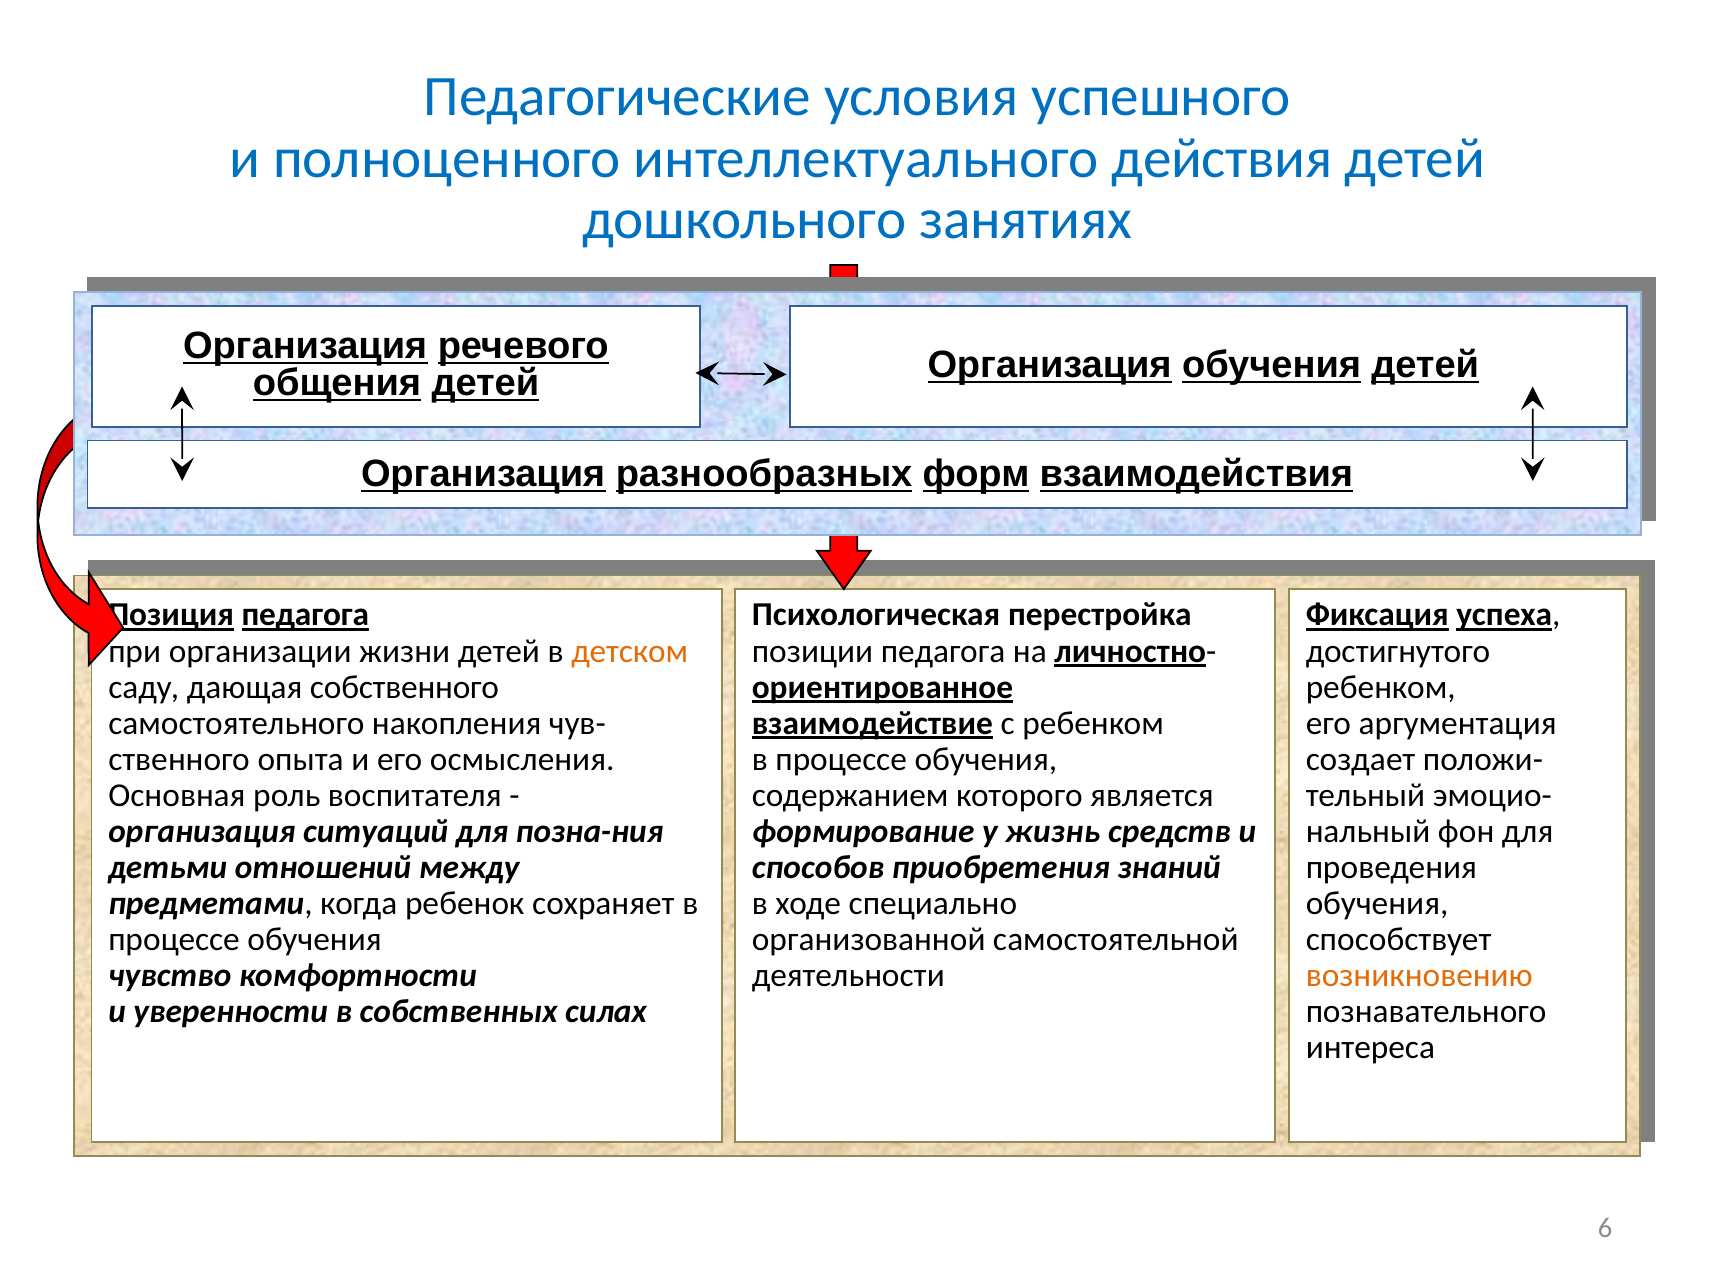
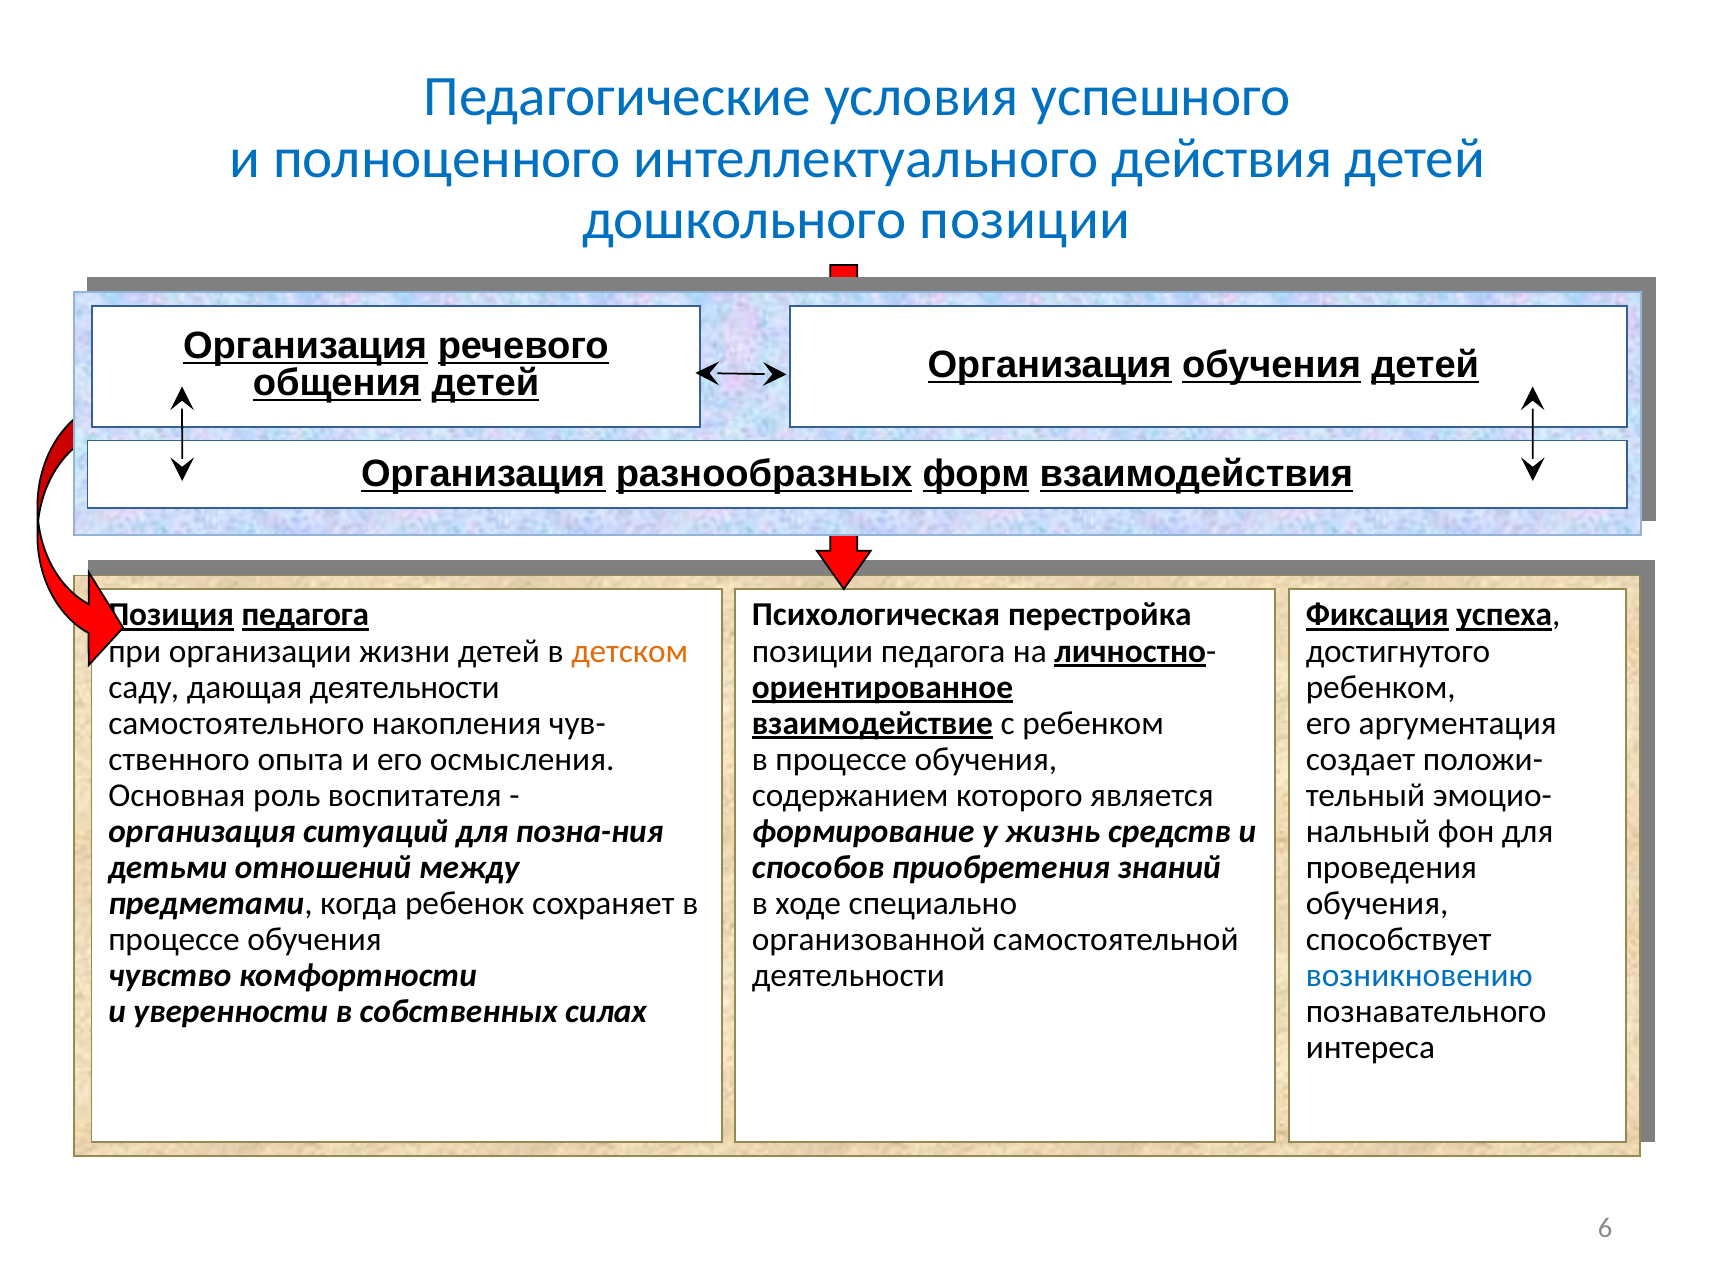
дошкольного занятиях: занятиях -> позиции (1025, 220)
дающая собственного: собственного -> деятельности (405, 687)
возникновению colour: orange -> blue (1419, 976)
